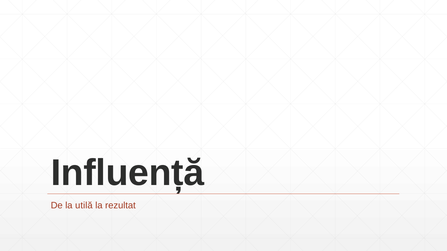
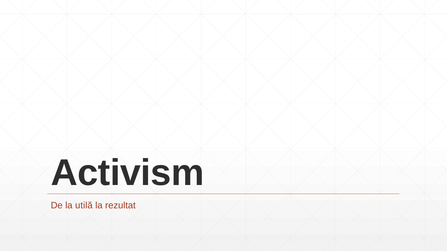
Influență: Influență -> Activism (127, 173)
